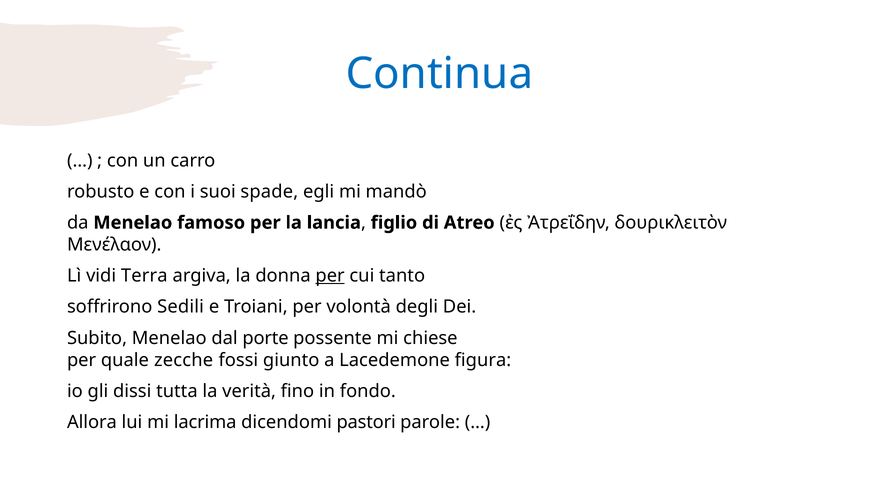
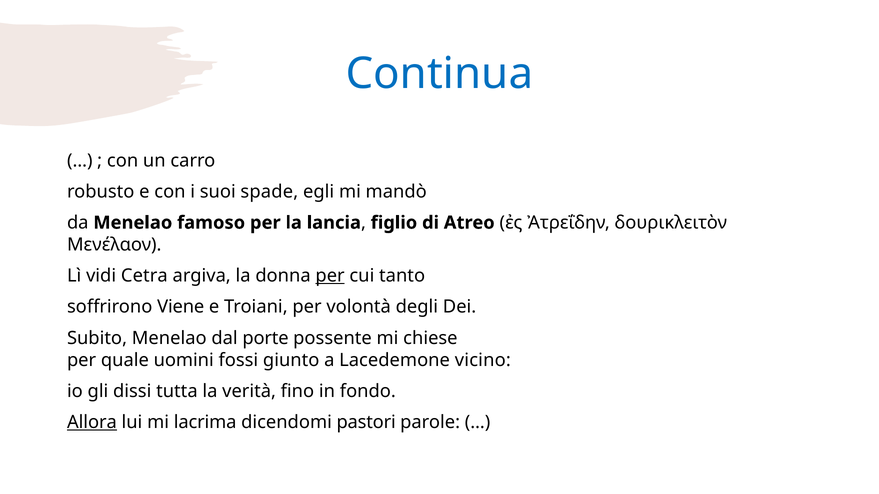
Terra: Terra -> Cetra (144, 276)
Sedili: Sedili -> Viene (181, 307)
zecche: zecche -> uomini (184, 360)
figura: figura -> vicino (483, 360)
Allora underline: none -> present (92, 423)
